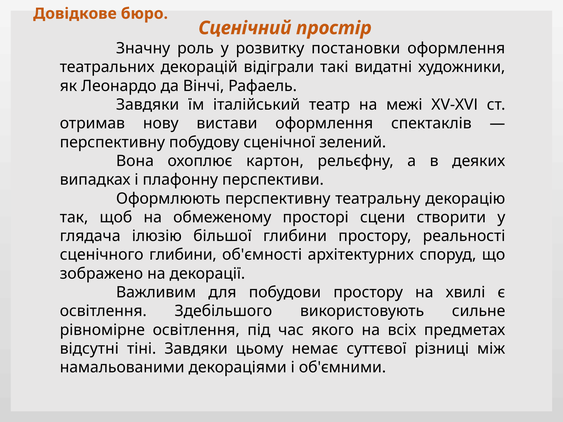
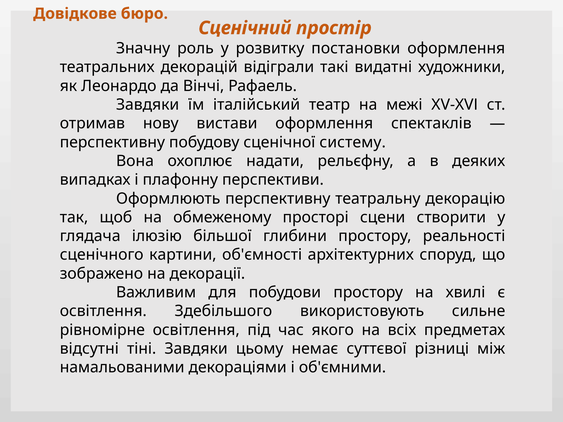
зелений: зелений -> систему (353, 142)
картон: картон -> надати (275, 161)
сценічного глибини: глибини -> картини (183, 255)
